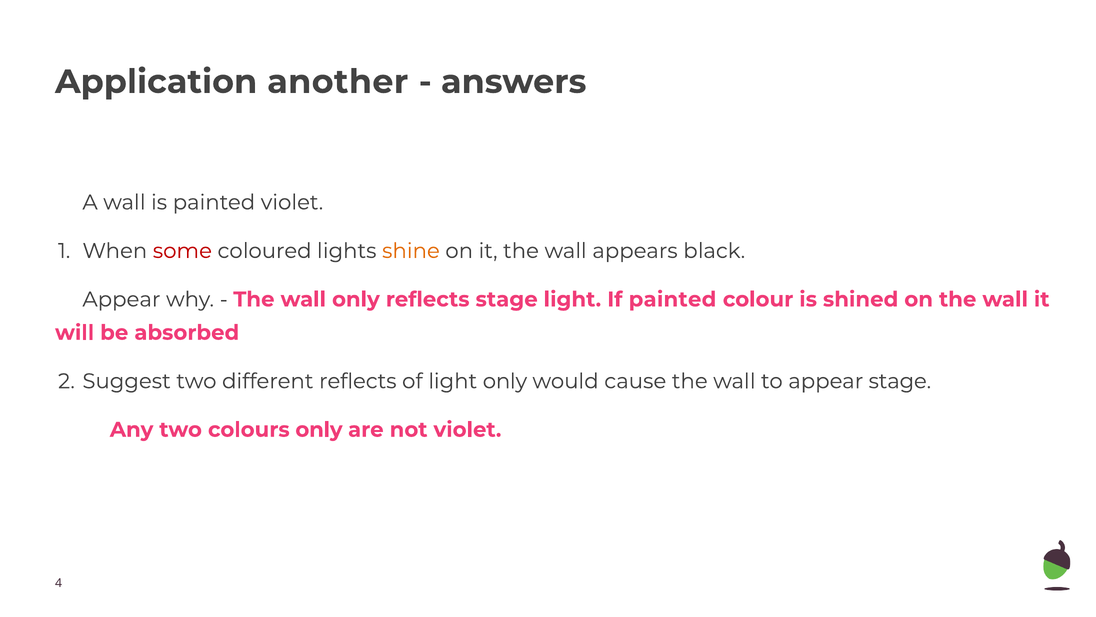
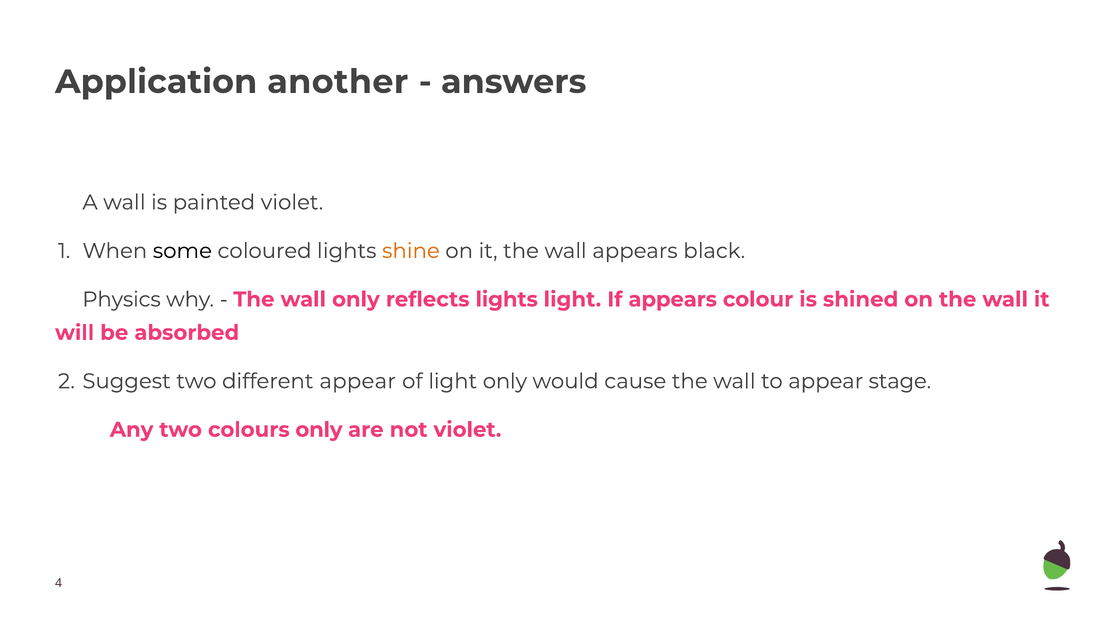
some colour: red -> black (182, 251)
Appear: Appear -> Physics (122, 299)
reflects stage: stage -> lights (507, 299)
If painted: painted -> appears (673, 299)
different reflects: reflects -> appear (358, 381)
